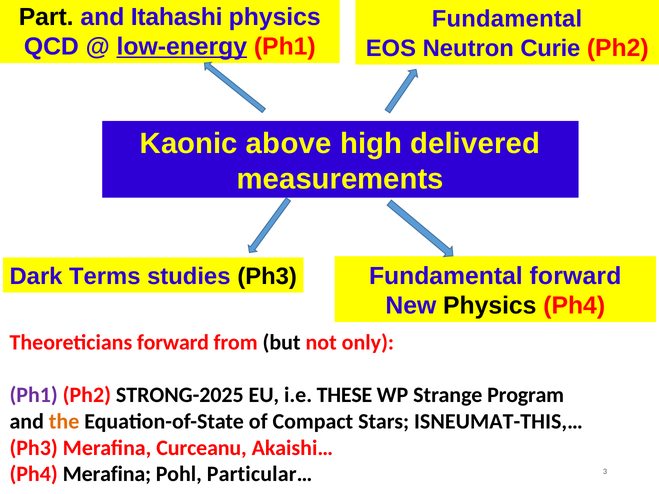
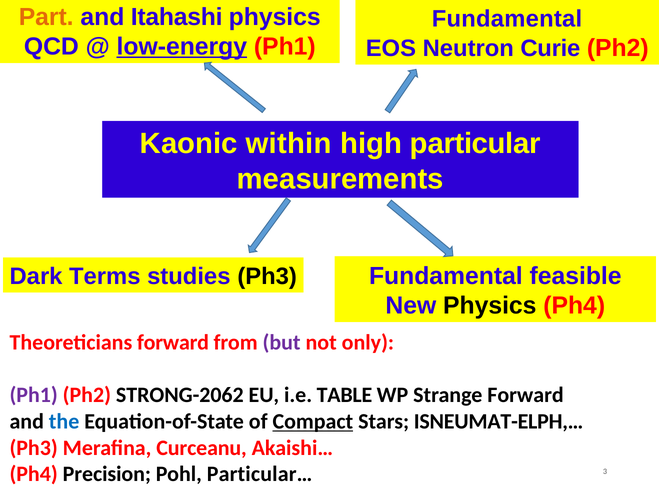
Part colour: black -> orange (46, 17)
above: above -> within (289, 144)
delivered: delivered -> particular (475, 144)
Fundamental forward: forward -> feasible (576, 276)
but colour: black -> purple (282, 343)
STRONG-2025: STRONG-2025 -> STRONG-2062 (180, 395)
THESE: THESE -> TABLE (344, 395)
Strange Program: Program -> Forward (526, 395)
the colour: orange -> blue (64, 422)
Compact underline: none -> present (313, 422)
ISNEUMAT-THIS,…: ISNEUMAT-THIS,… -> ISNEUMAT-ELPH,… (499, 422)
Ph4 Merafina: Merafina -> Precision (107, 474)
